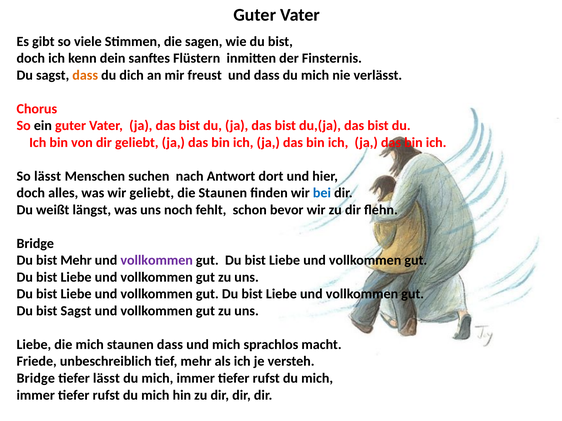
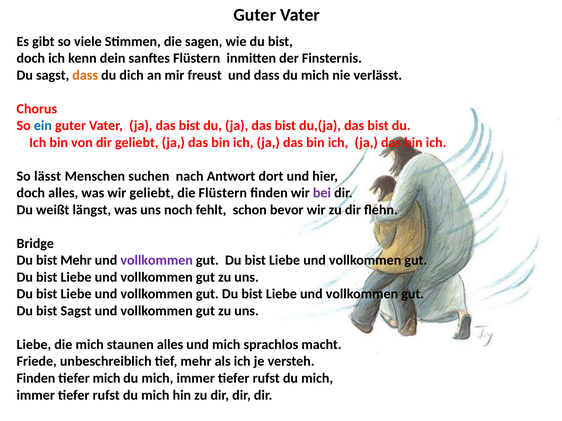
ein colour: black -> blue (43, 126)
die Staunen: Staunen -> Flüstern (223, 193)
bei colour: blue -> purple (322, 193)
staunen dass: dass -> alles (170, 345)
Bridge: Bridge -> Finden (36, 379)
tiefer lässt: lässt -> mich (107, 379)
